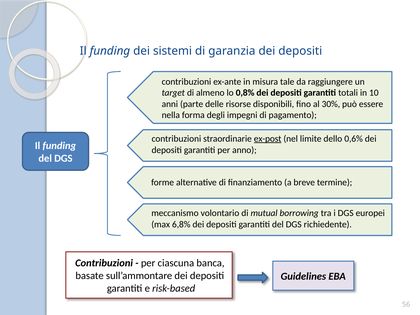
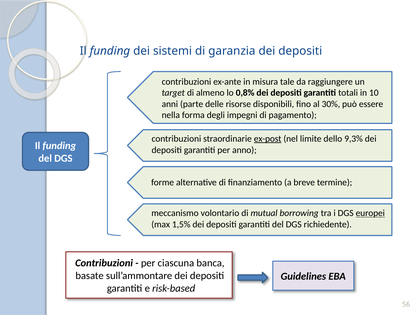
0,6%: 0,6% -> 9,3% (354, 139)
europei underline: none -> present (370, 213)
6,8%: 6,8% -> 1,5% (181, 224)
